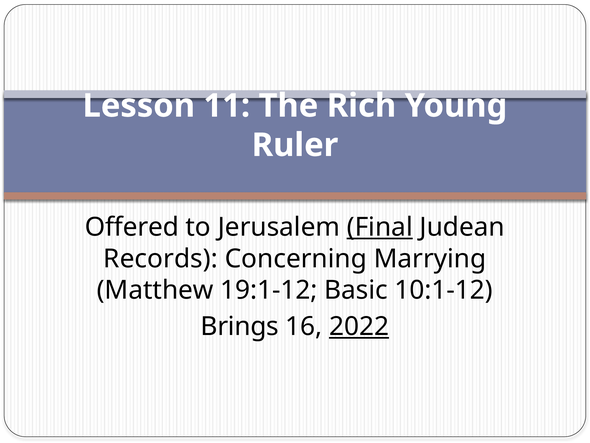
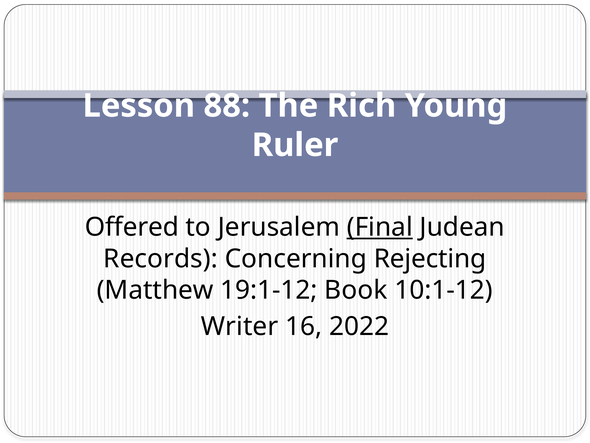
11: 11 -> 88 (227, 106)
Marrying: Marrying -> Rejecting (430, 258)
Basic: Basic -> Book (356, 290)
Brings: Brings -> Writer (240, 326)
2022 underline: present -> none (359, 326)
